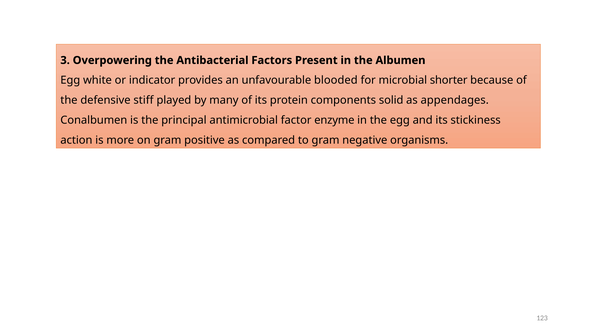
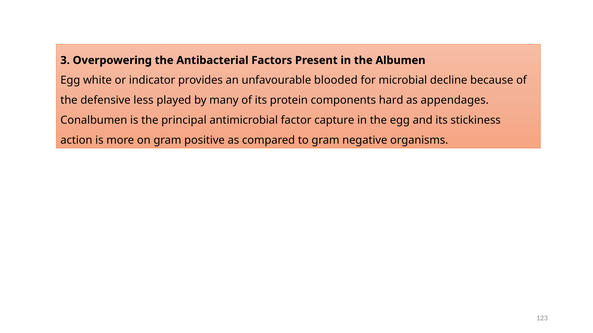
shorter: shorter -> decline (449, 80)
stiff: stiff -> less (143, 100)
solid: solid -> hard (391, 100)
enzyme: enzyme -> capture (334, 120)
